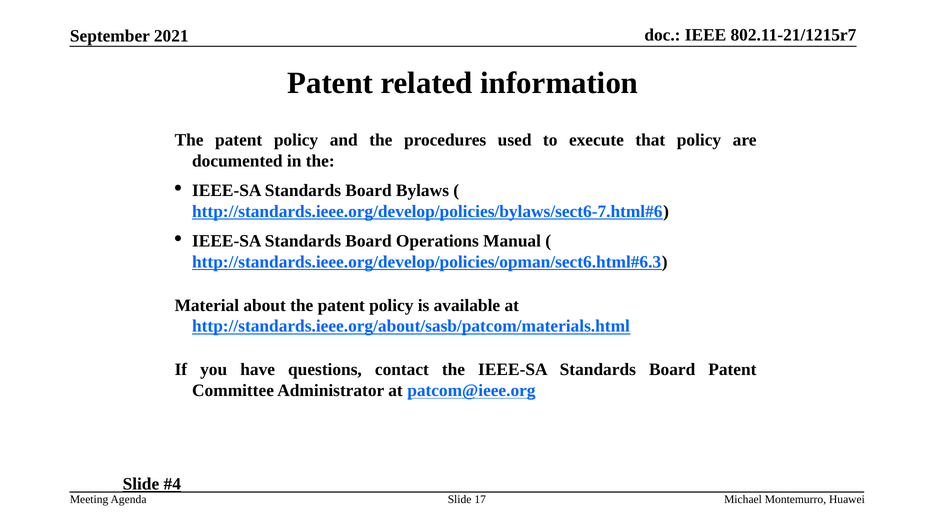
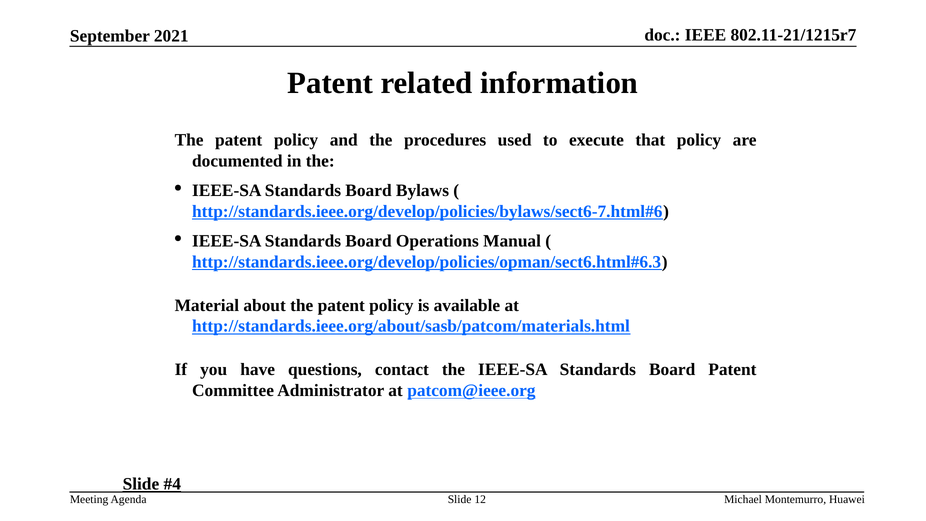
17: 17 -> 12 (480, 500)
